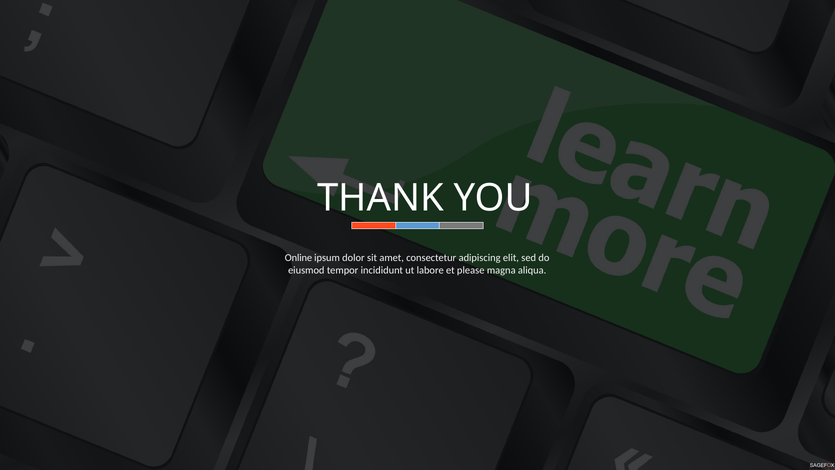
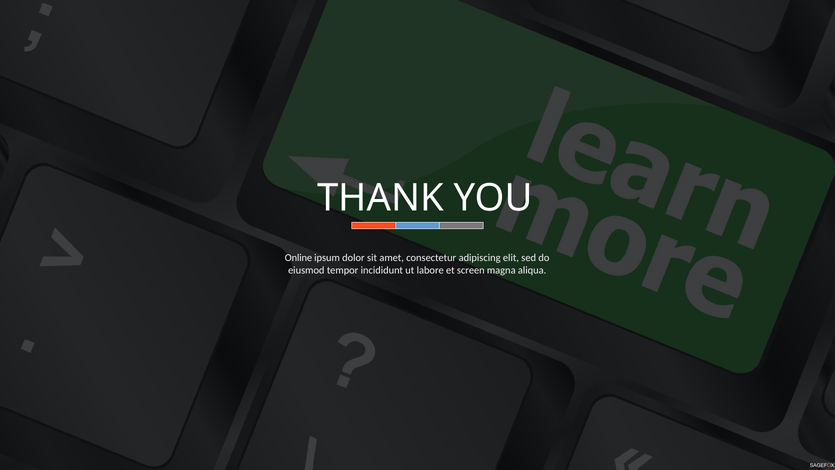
please: please -> screen (471, 270)
